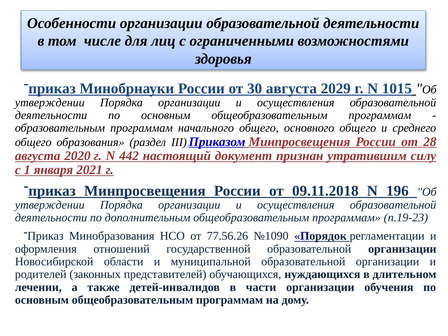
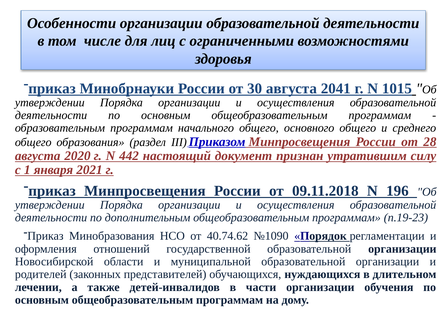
2029: 2029 -> 2041 (336, 89)
77.56.26: 77.56.26 -> 40.74.62 (228, 236)
